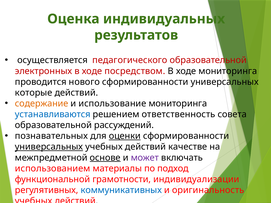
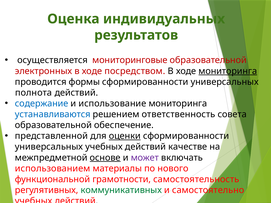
педагогического: педагогического -> мониторинговые (130, 60)
мониторинга underline: none -> present (228, 71)
нового: нового -> формы (84, 82)
которые: которые -> полнота (34, 93)
содержание colour: orange -> blue (42, 104)
рассуждений: рассуждений -> обеспечение (124, 125)
познавательных: познавательных -> представленной (51, 136)
универсальных underline: present -> none (49, 147)
подход: подход -> нового (173, 169)
индивидуализации: индивидуализации -> самостоятельность (196, 180)
коммуникативных colour: blue -> green (121, 190)
оригинальность: оригинальность -> самостоятельно (208, 190)
